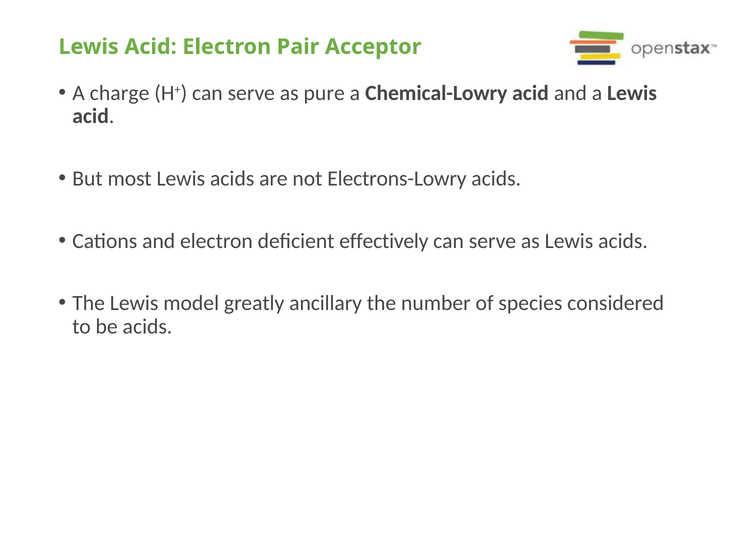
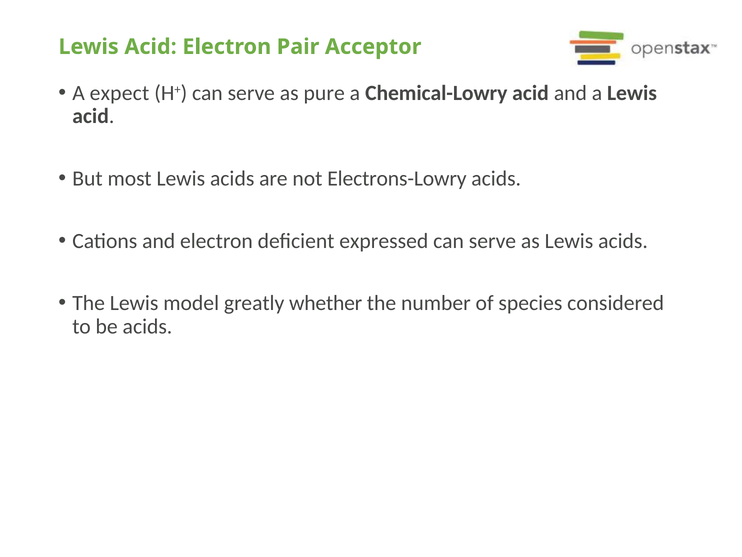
charge: charge -> expect (119, 93)
effectively: effectively -> expressed (384, 241)
ancillary: ancillary -> whether (326, 303)
